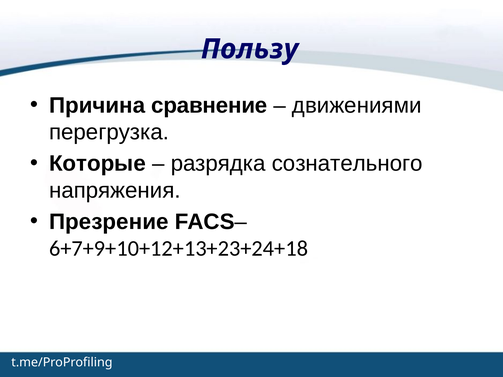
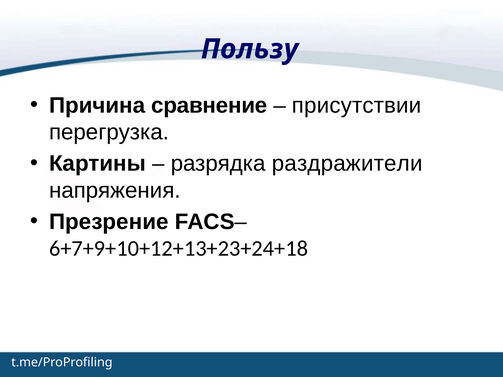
движениями: движениями -> присутствии (357, 106)
Которые: Которые -> Картины (97, 164)
сознательного: сознательного -> раздражители (347, 164)
